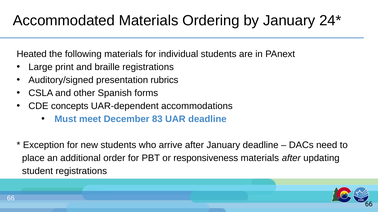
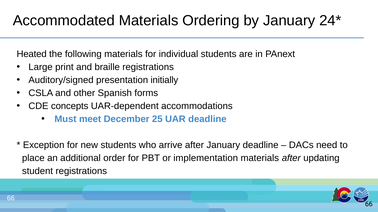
rubrics: rubrics -> initially (164, 80)
83: 83 -> 25 (157, 119)
responsiveness: responsiveness -> implementation (206, 158)
